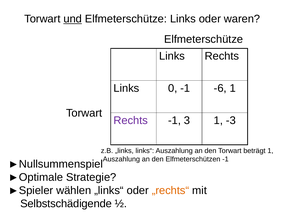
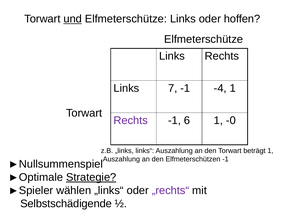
waren: waren -> hoffen (242, 19)
0: 0 -> 7 (173, 88)
-6: -6 -> -4 (220, 88)
3: 3 -> 6 (187, 120)
-3: -3 -> -0 (231, 120)
Strategie underline: none -> present (91, 177)
„rechts“ colour: orange -> purple (170, 190)
